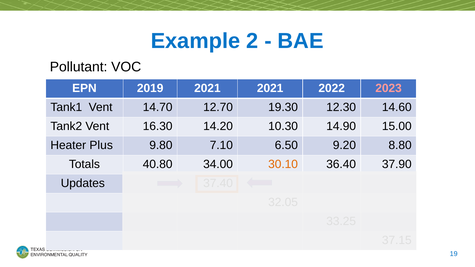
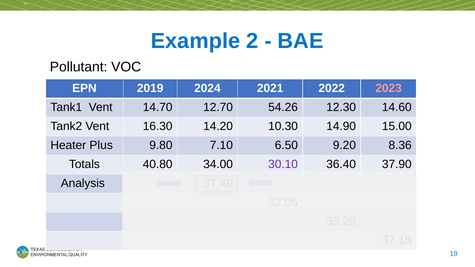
2019 2021: 2021 -> 2024 (207, 88)
19.30: 19.30 -> 54.26 (283, 107)
8.80: 8.80 -> 8.36 (400, 145)
30.10 colour: orange -> purple (283, 164)
Updates: Updates -> Analysis (83, 183)
